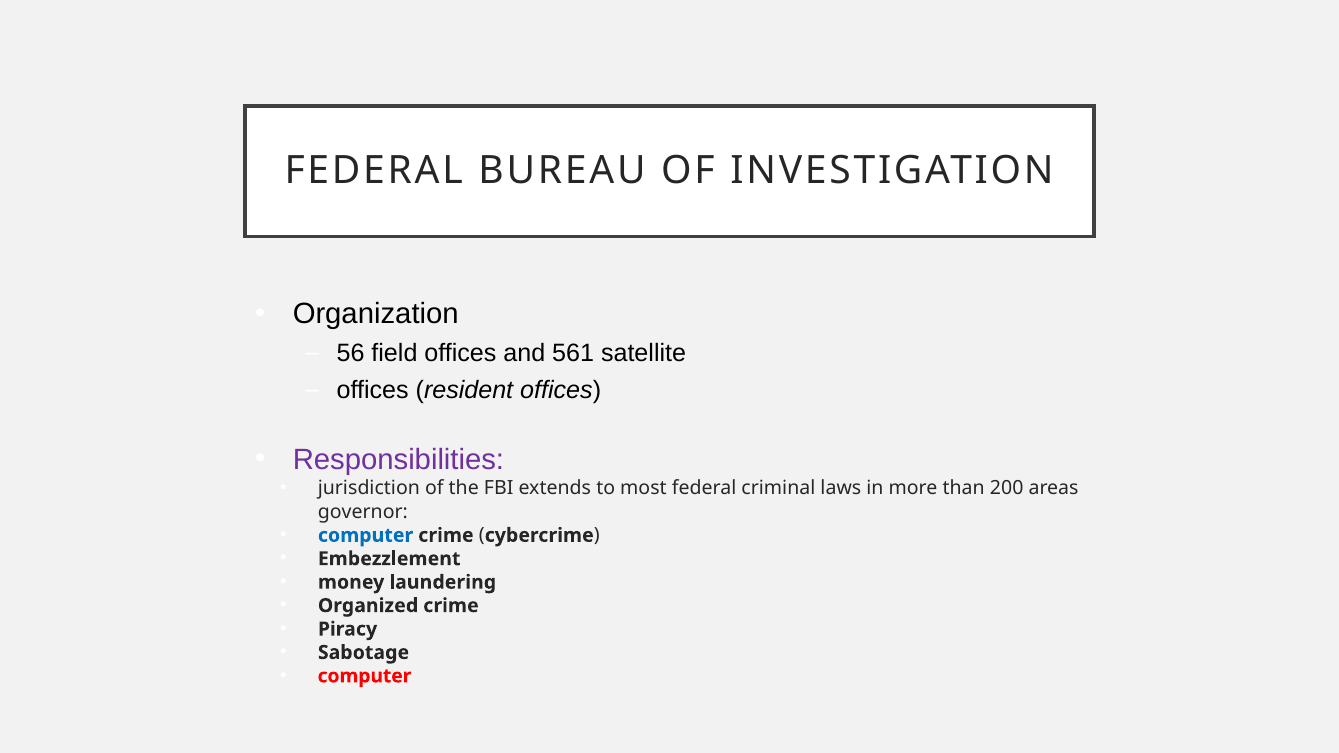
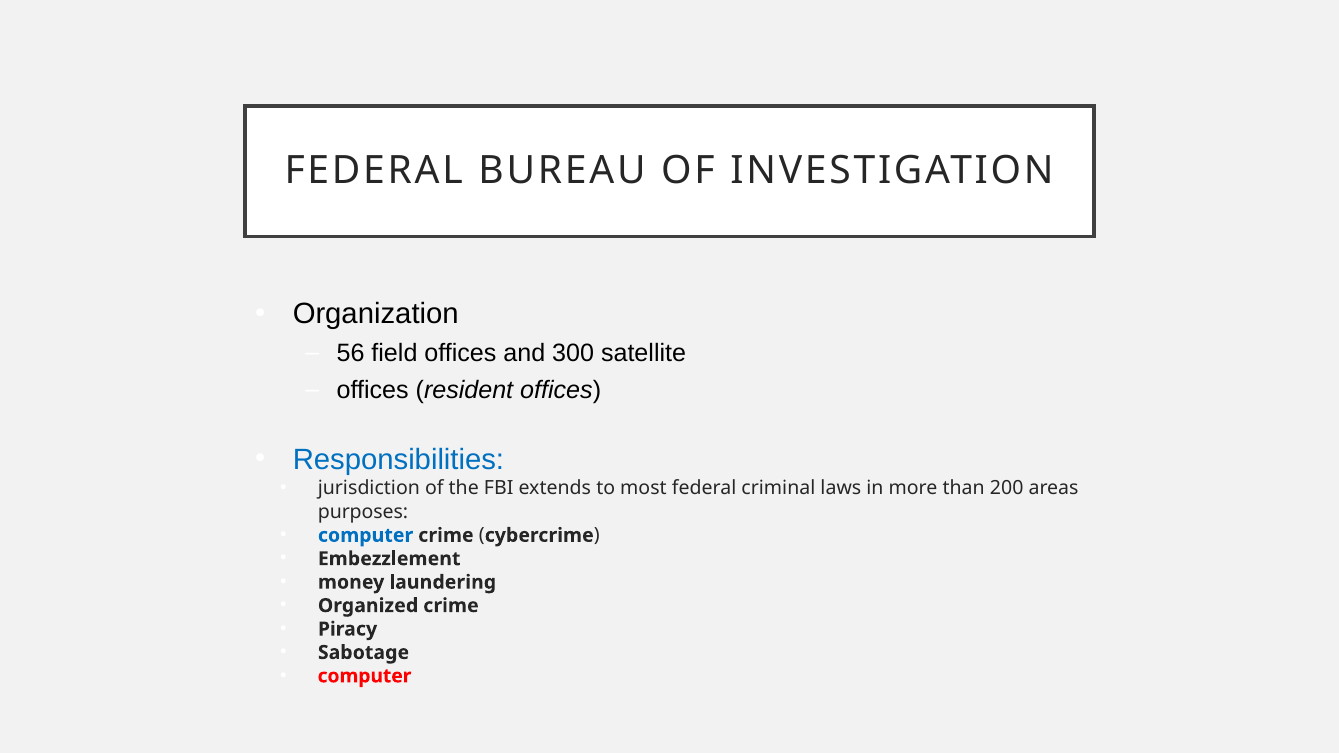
561: 561 -> 300 (573, 353)
Responsibilities colour: purple -> blue (398, 460)
governor: governor -> purposes (363, 512)
